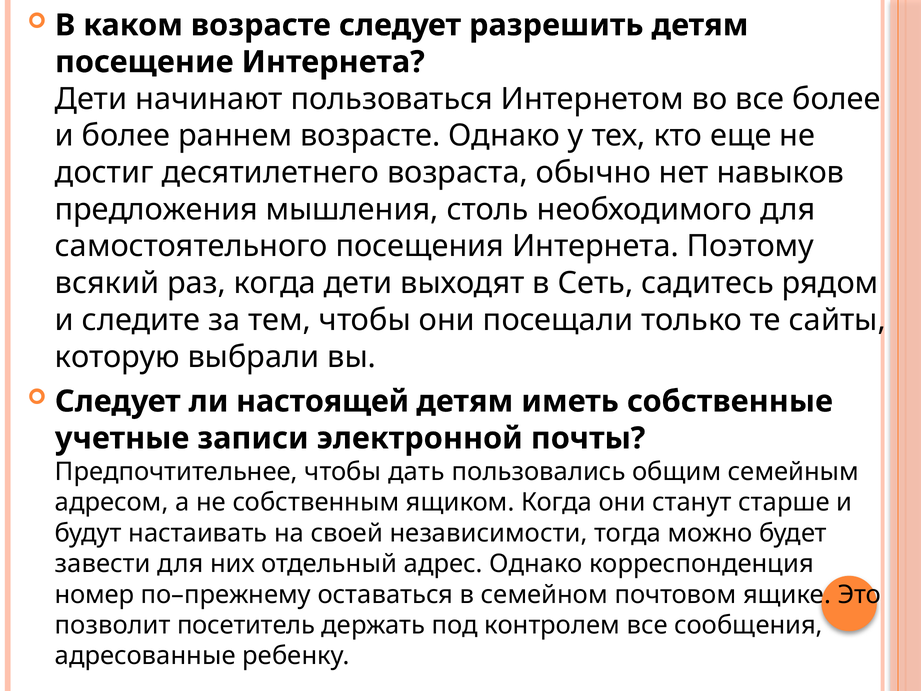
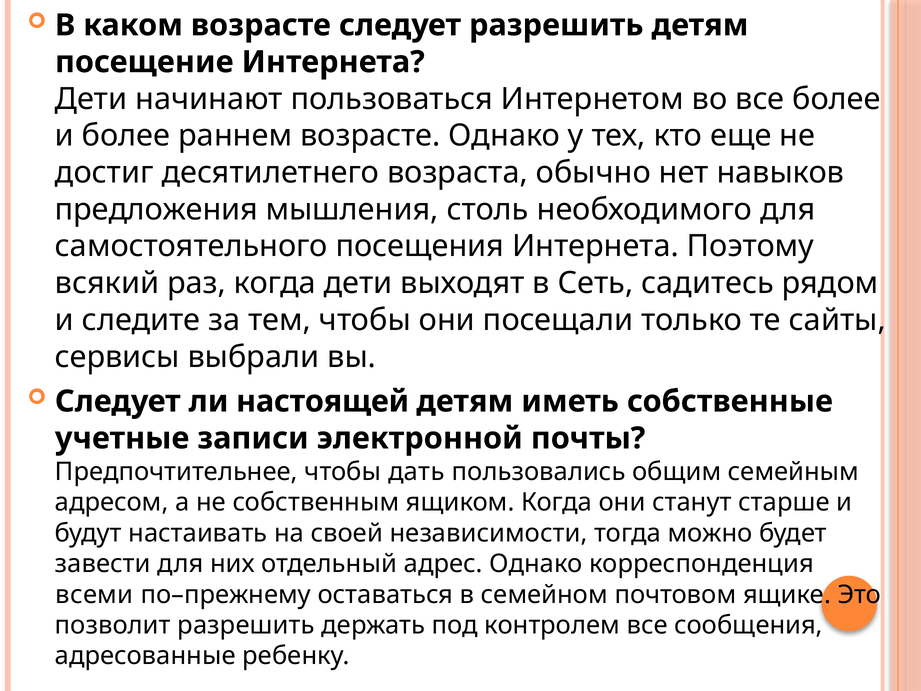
которую: которую -> сервисы (117, 357)
номер: номер -> всеми (94, 594)
позволит посетитель: посетитель -> разрешить (246, 625)
